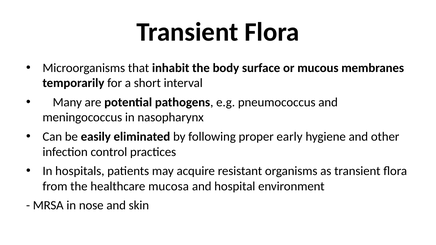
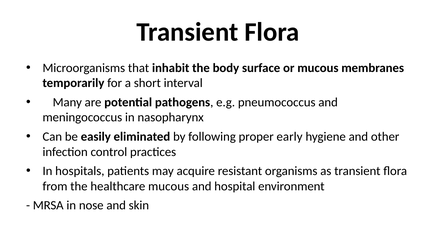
healthcare mucosa: mucosa -> mucous (169, 186)
